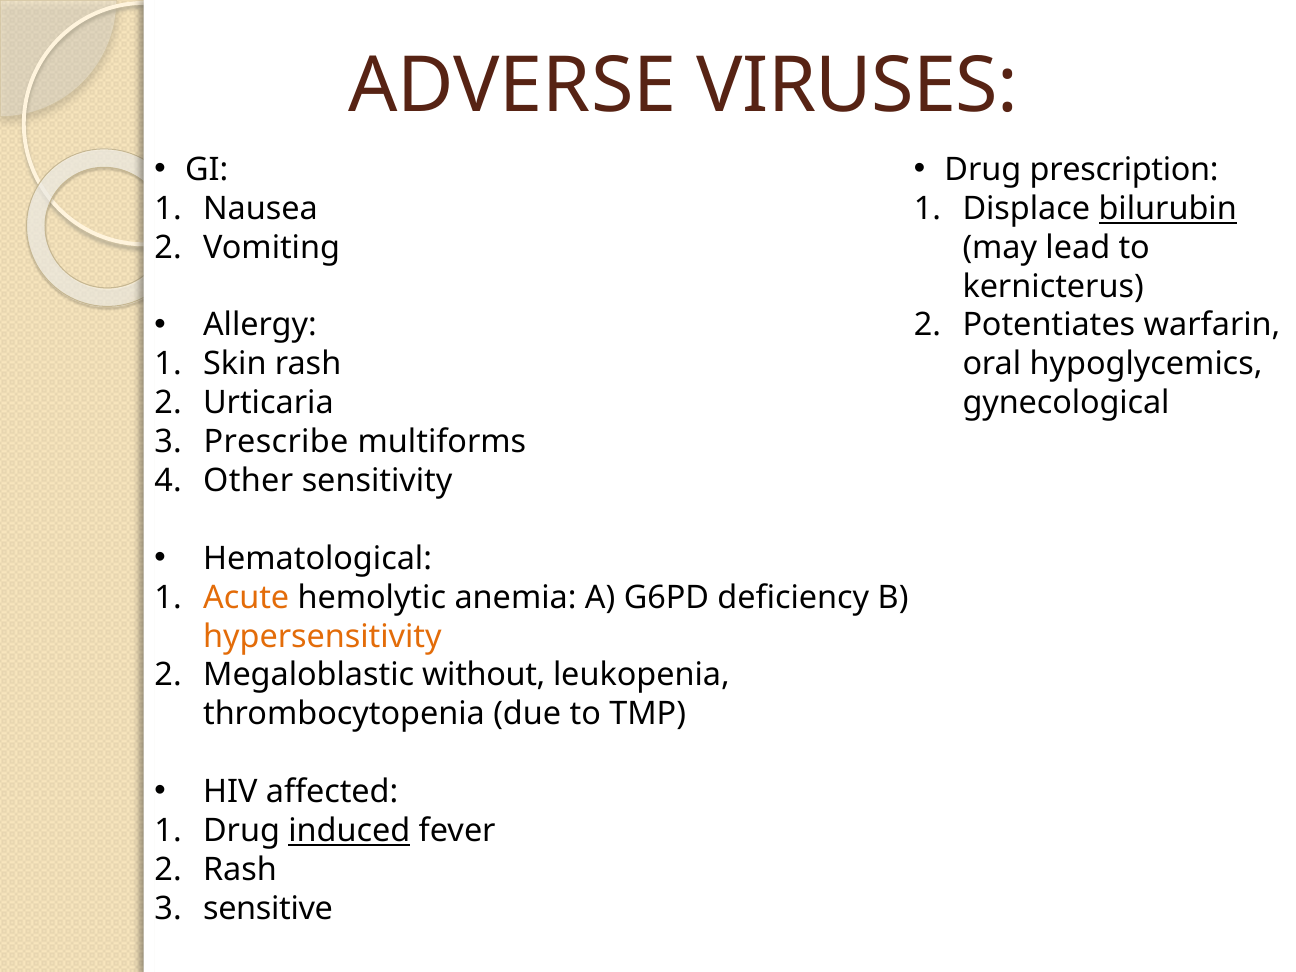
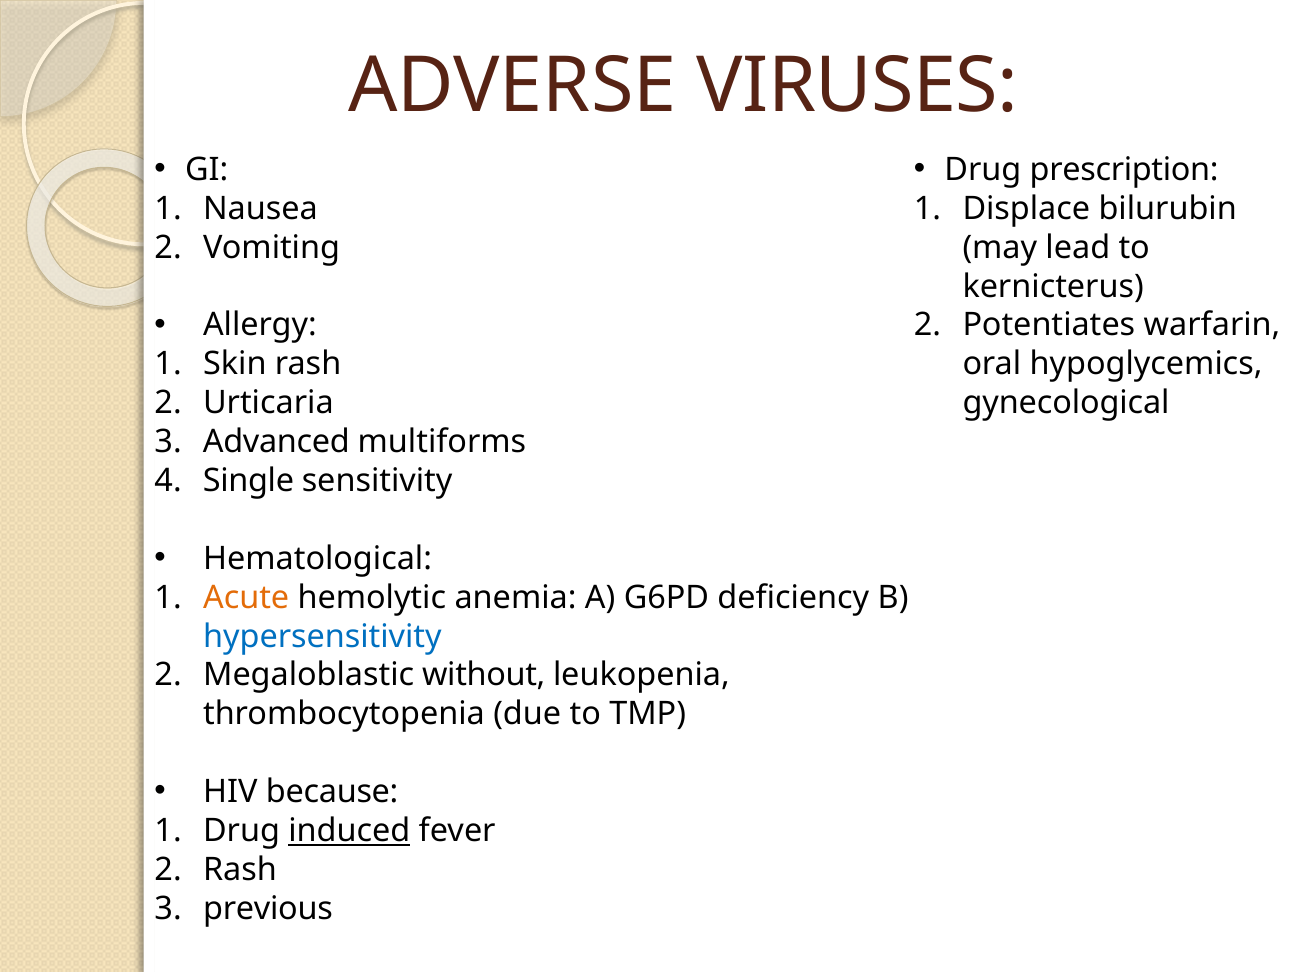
bilurubin underline: present -> none (1168, 209)
Prescribe: Prescribe -> Advanced (276, 442)
Other: Other -> Single (248, 481)
hypersensitivity colour: orange -> blue (322, 636)
affected: affected -> because (332, 792)
sensitive: sensitive -> previous (268, 908)
